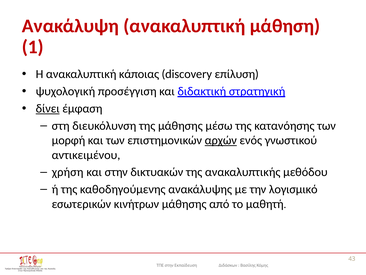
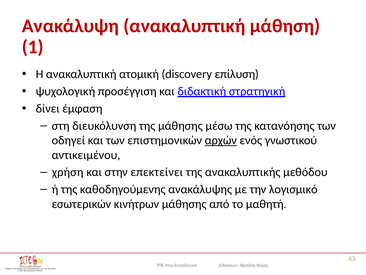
κάποιας: κάποιας -> ατομική (139, 74)
δίνει underline: present -> none (48, 108)
μορφή: μορφή -> οδηγεί (68, 140)
δικτυακών: δικτυακών -> επεκτείνει (157, 172)
